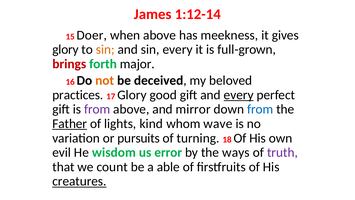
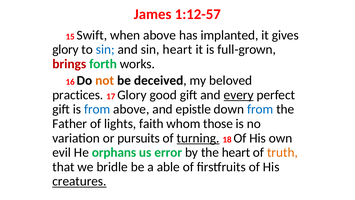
1:12-14: 1:12-14 -> 1:12-57 (198, 14)
Doer: Doer -> Swift (92, 35)
meekness: meekness -> implanted (229, 35)
sin colour: orange -> blue (105, 49)
sin every: every -> heart (178, 49)
major: major -> works (137, 64)
from colour: purple -> blue (97, 109)
mirror: mirror -> epistle (193, 109)
Father underline: present -> none (70, 124)
kind: kind -> faith (151, 124)
wave: wave -> those (218, 124)
turning underline: none -> present (198, 138)
wisdom: wisdom -> orphans (114, 152)
the ways: ways -> heart (236, 152)
truth colour: purple -> orange (282, 152)
count: count -> bridle (112, 167)
